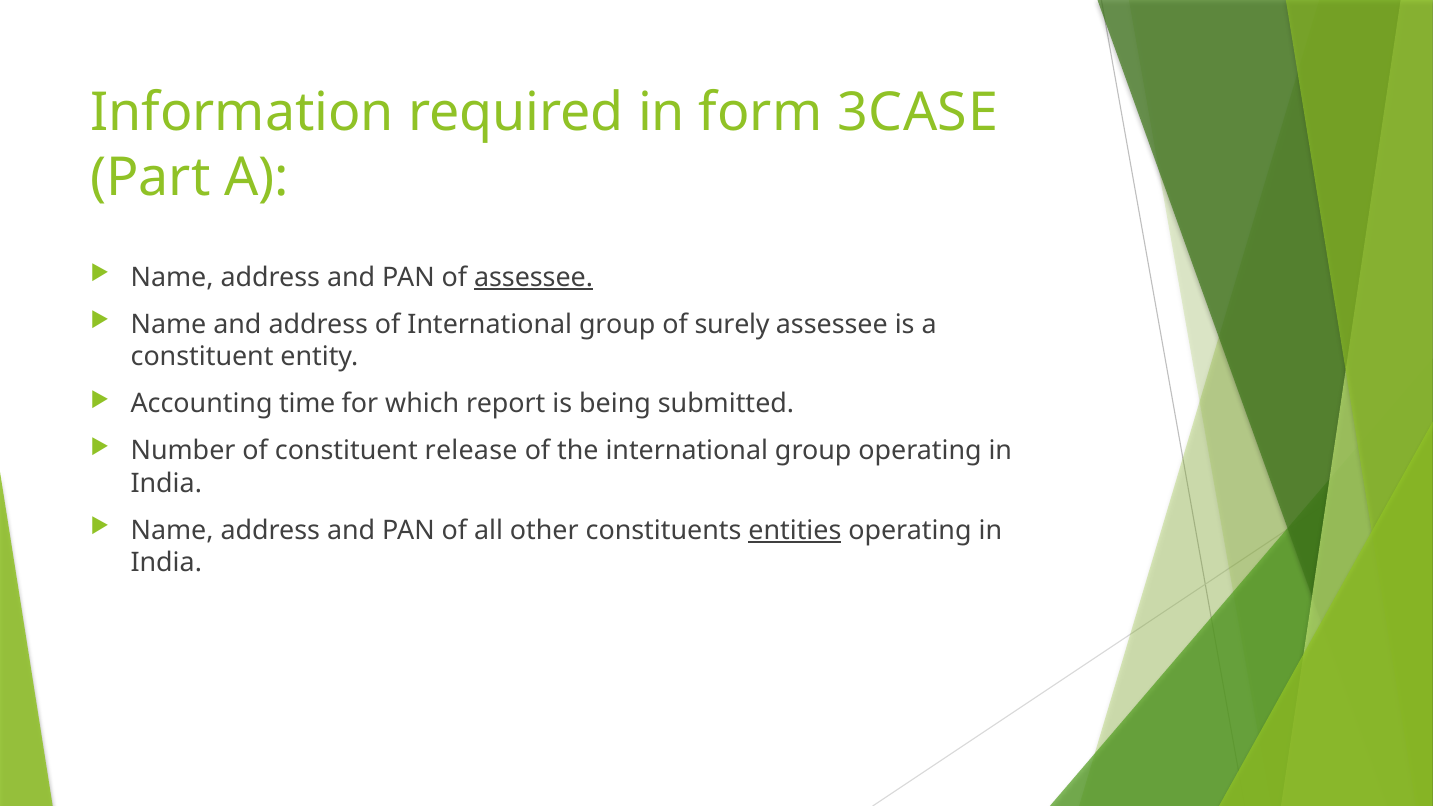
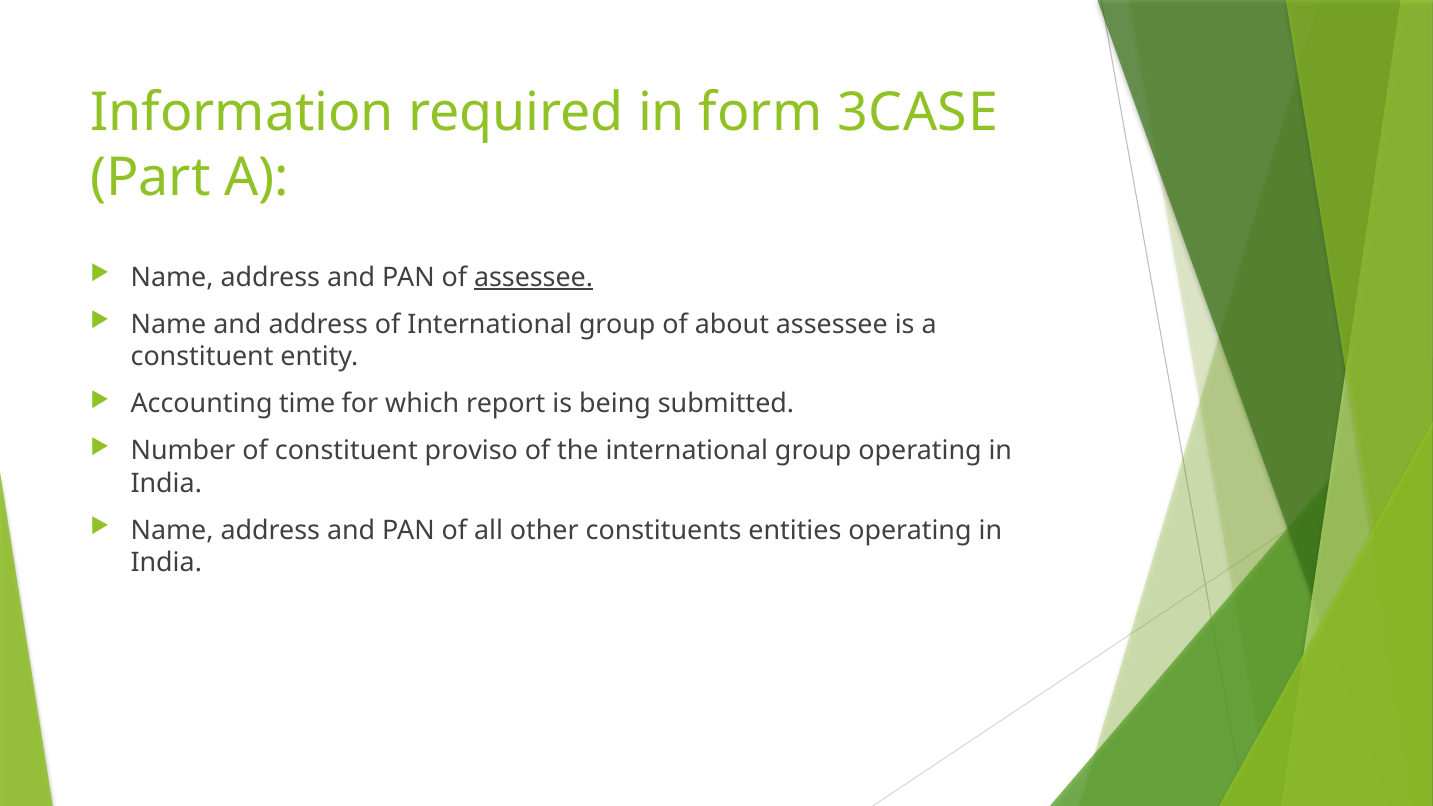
surely: surely -> about (732, 325)
release: release -> proviso (471, 451)
entities underline: present -> none (795, 531)
